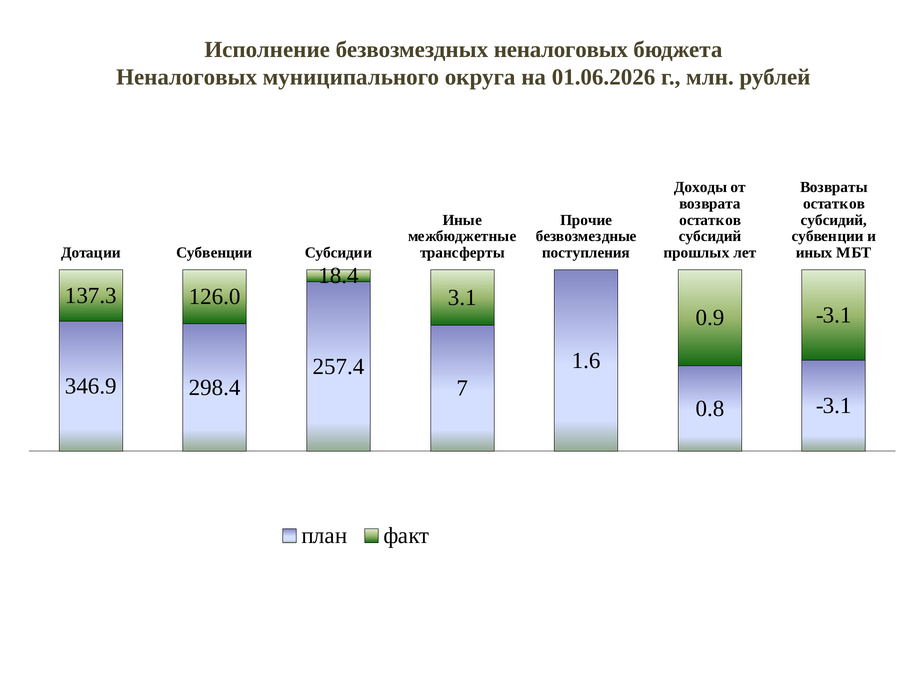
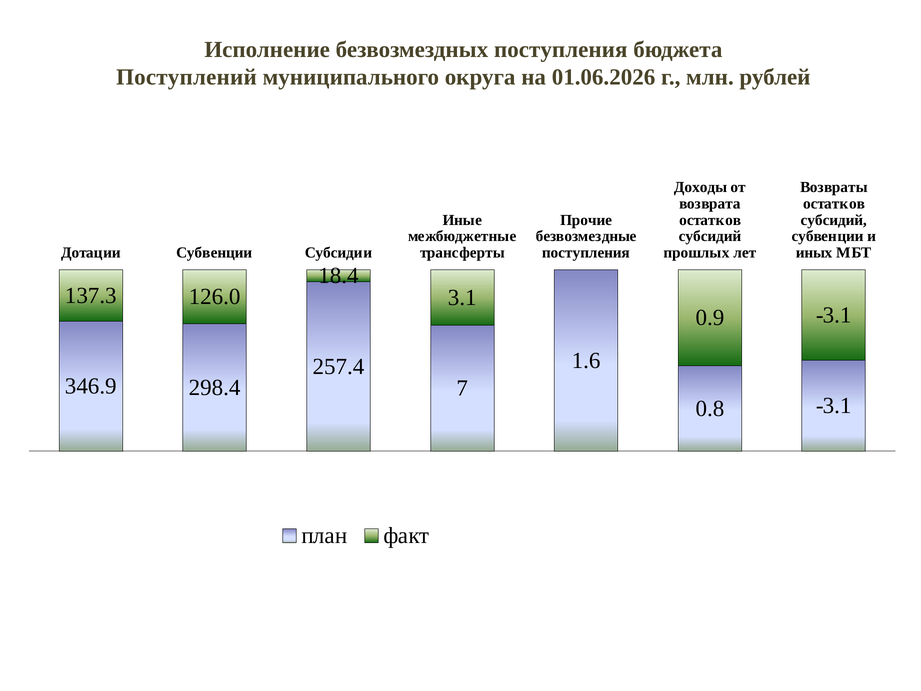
безвозмездных неналоговых: неналоговых -> поступления (561, 50)
Неналоговых: Неналоговых -> Поступлений (186, 77)
